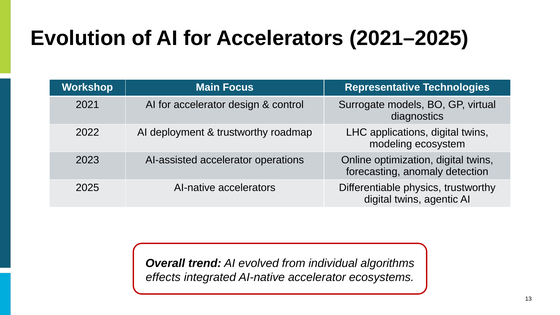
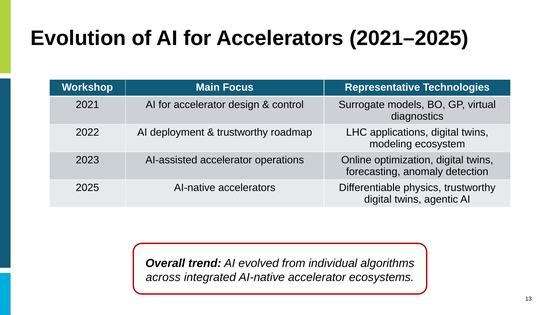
effects: effects -> across (163, 277)
